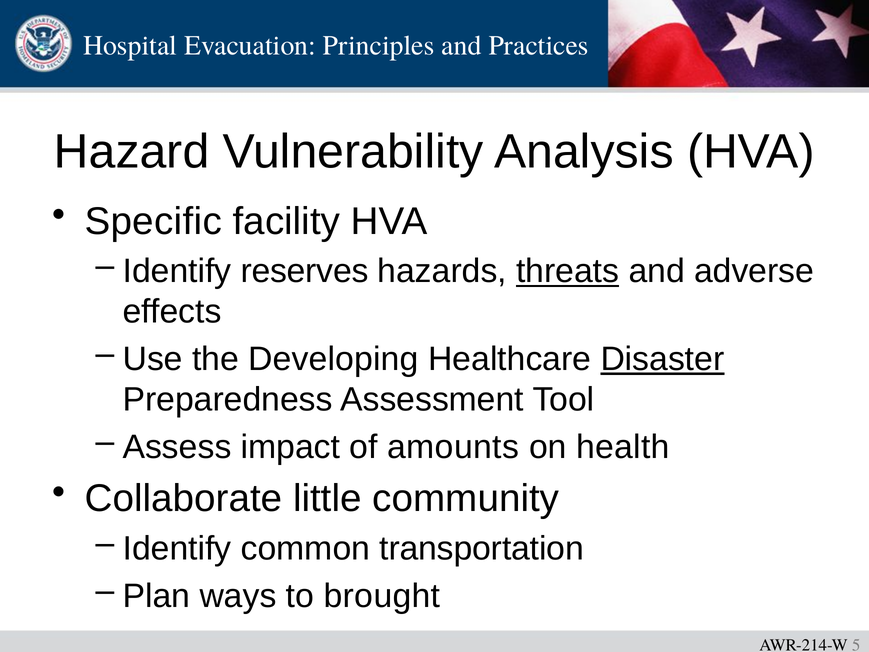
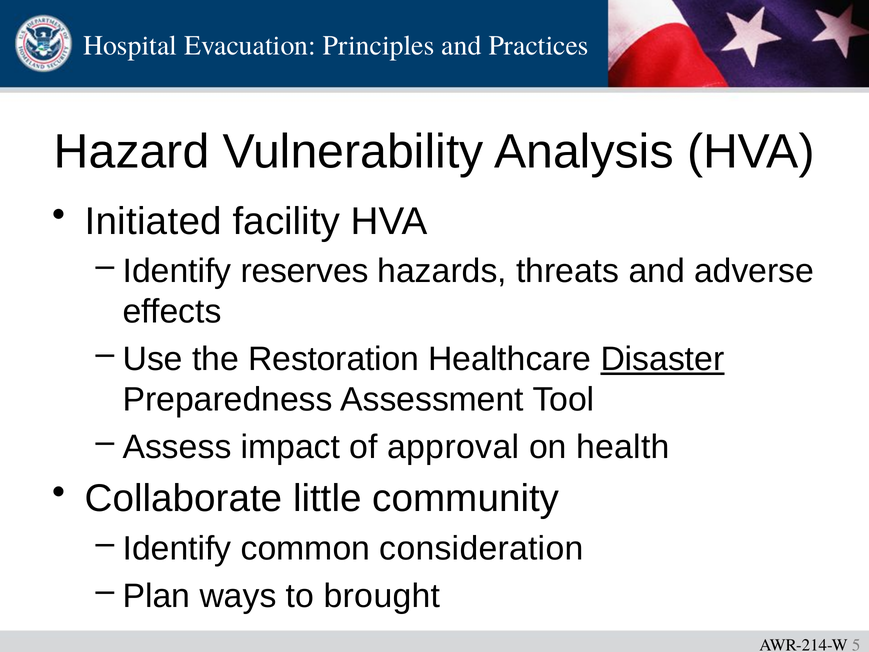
Specific: Specific -> Initiated (153, 221)
threats underline: present -> none (568, 271)
Developing: Developing -> Restoration (334, 359)
amounts: amounts -> approval (453, 447)
transportation: transportation -> consideration (481, 548)
